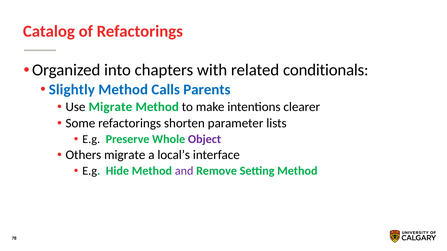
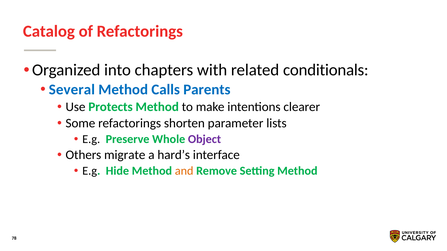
Slightly: Slightly -> Several (72, 90)
Use Migrate: Migrate -> Protects (111, 107)
local’s: local’s -> hard’s (174, 155)
and colour: purple -> orange (184, 171)
